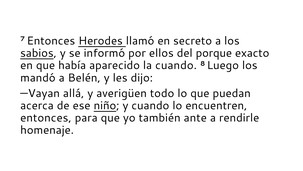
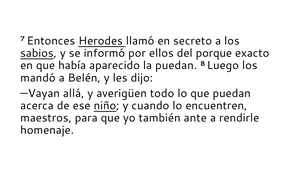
la cuando: cuando -> puedan (176, 65)
entonces: entonces -> maestros (46, 118)
